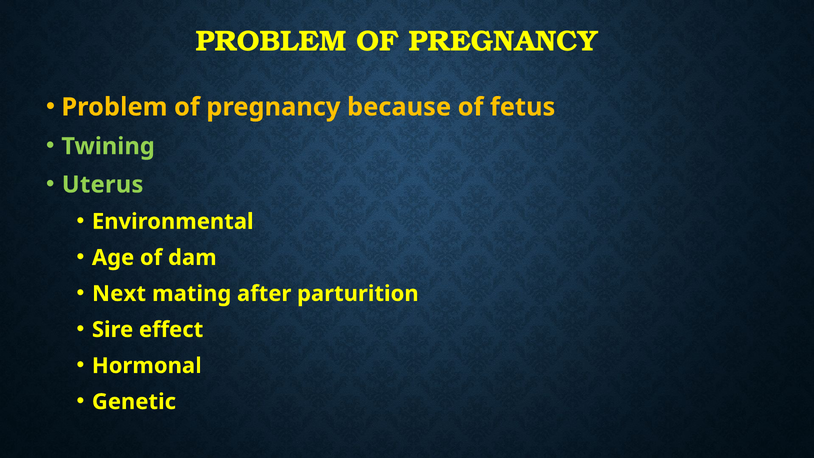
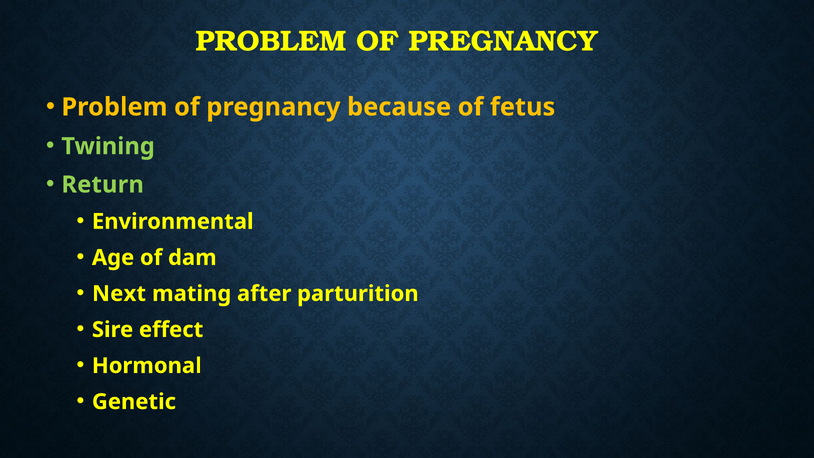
Uterus: Uterus -> Return (103, 185)
